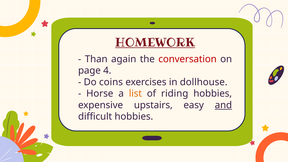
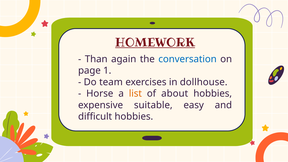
conversation colour: red -> blue (188, 59)
4: 4 -> 1 (107, 71)
coins: coins -> team (111, 82)
riding: riding -> about (175, 94)
upstairs: upstairs -> suitable (153, 105)
and underline: present -> none (223, 105)
